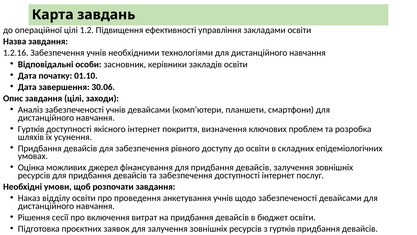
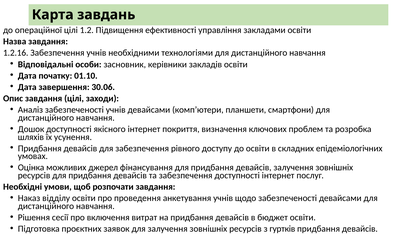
Гуртків: Гуртків -> Дошок (31, 129)
